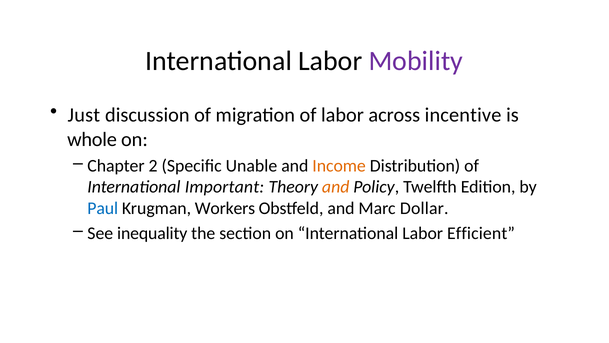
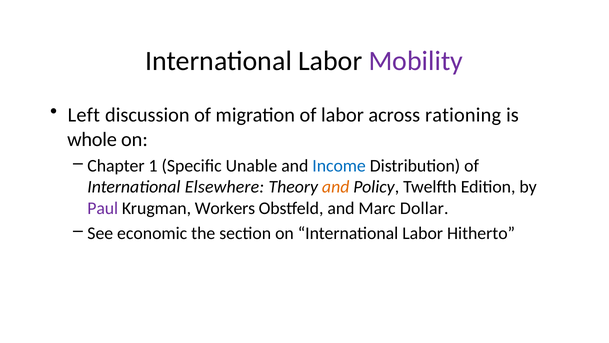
Just: Just -> Left (84, 115)
incentive: incentive -> rationing (463, 115)
2: 2 -> 1 (153, 165)
Income colour: orange -> blue (339, 165)
Important: Important -> Elsewhere (224, 187)
Paul colour: blue -> purple (103, 208)
inequality: inequality -> economic (152, 233)
Efficient: Efficient -> Hitherto (481, 233)
